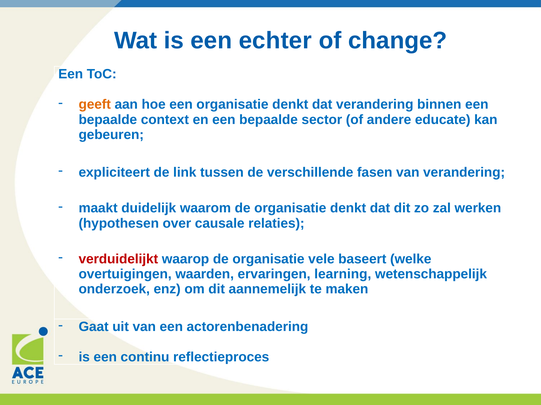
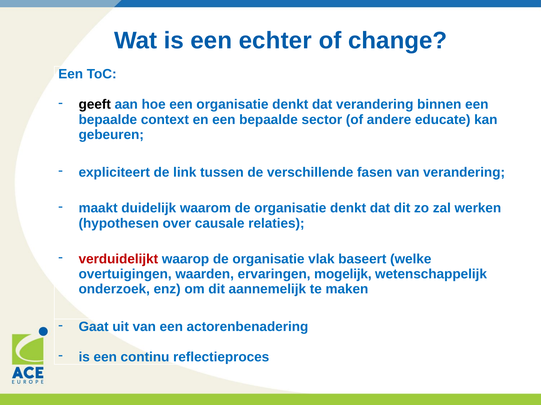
geeft colour: orange -> black (95, 105)
vele: vele -> vlak (321, 259)
learning: learning -> mogelijk (343, 275)
